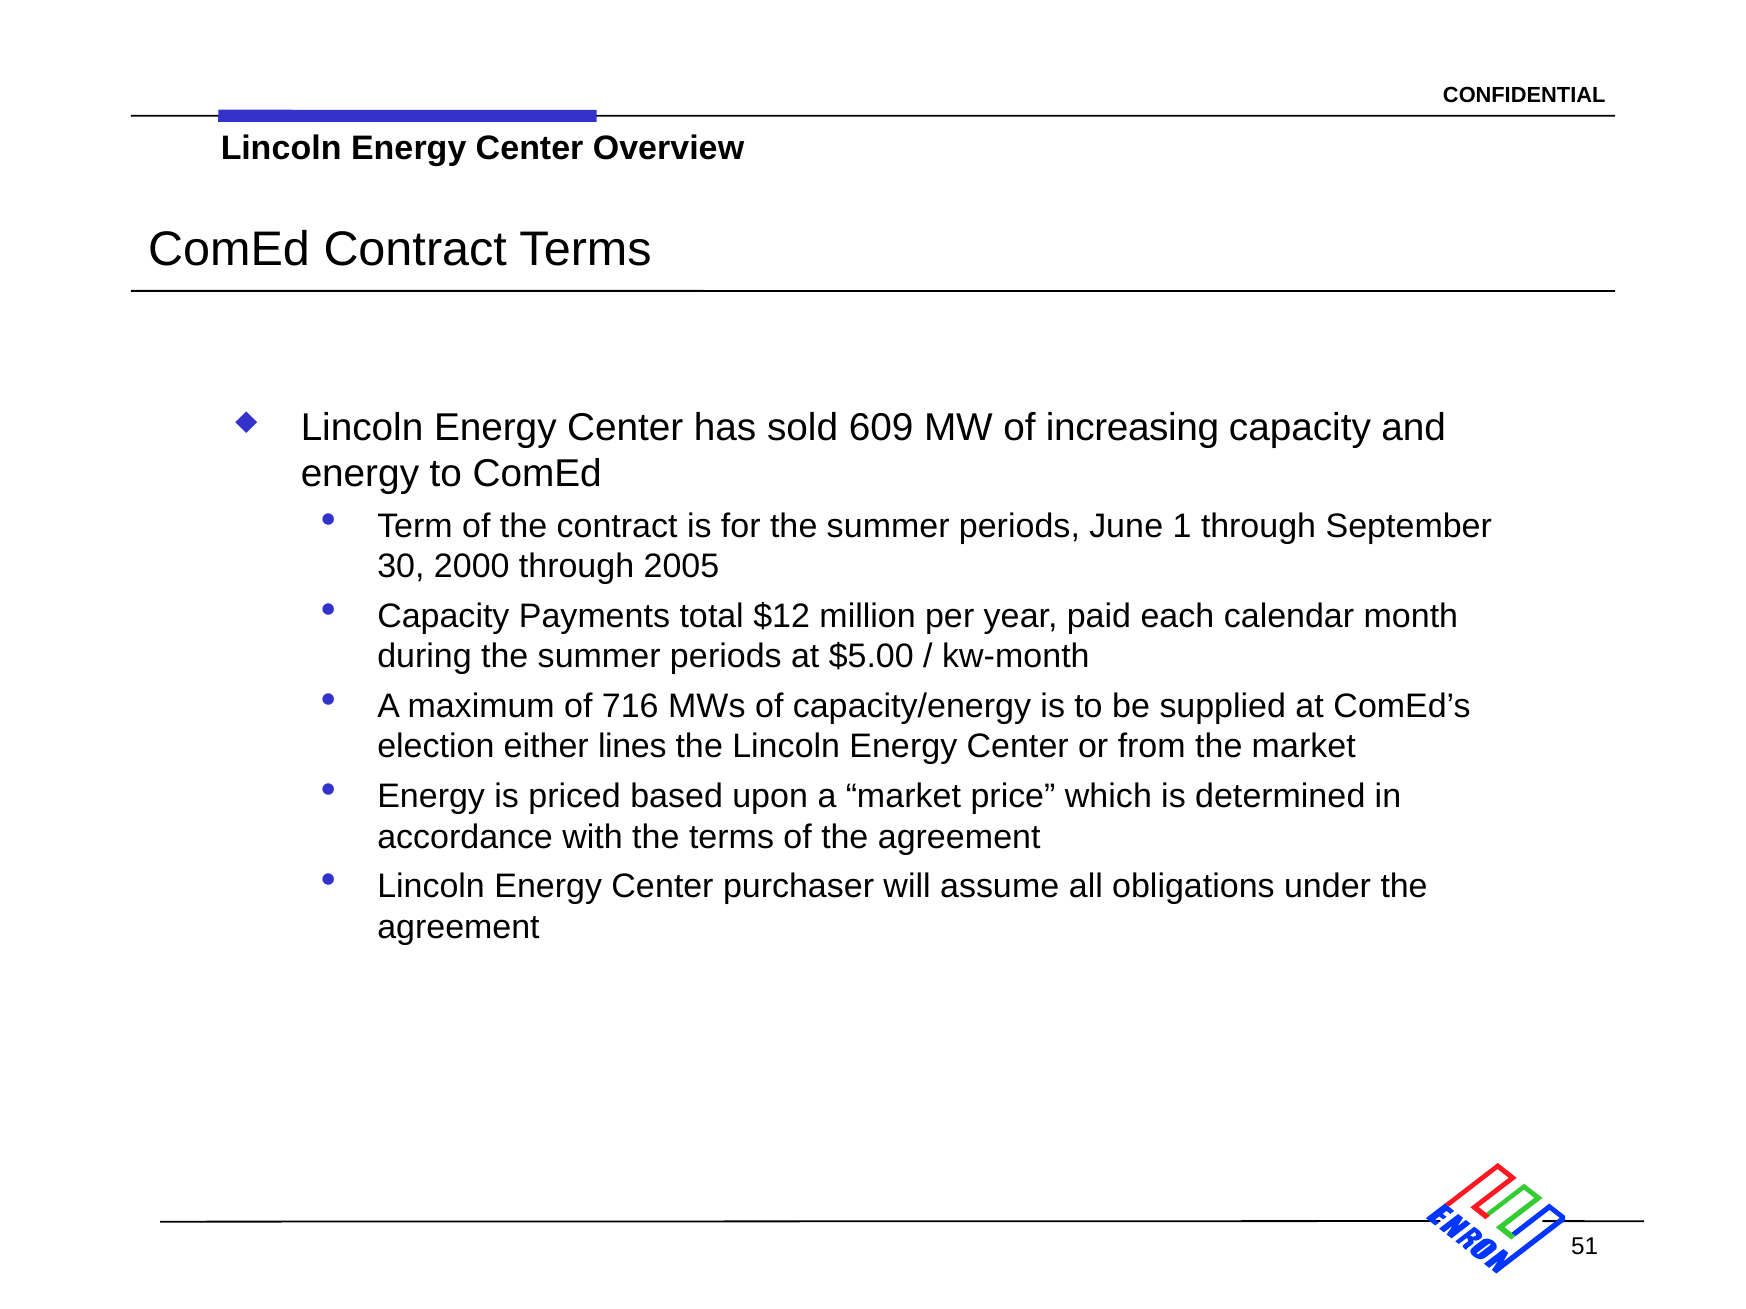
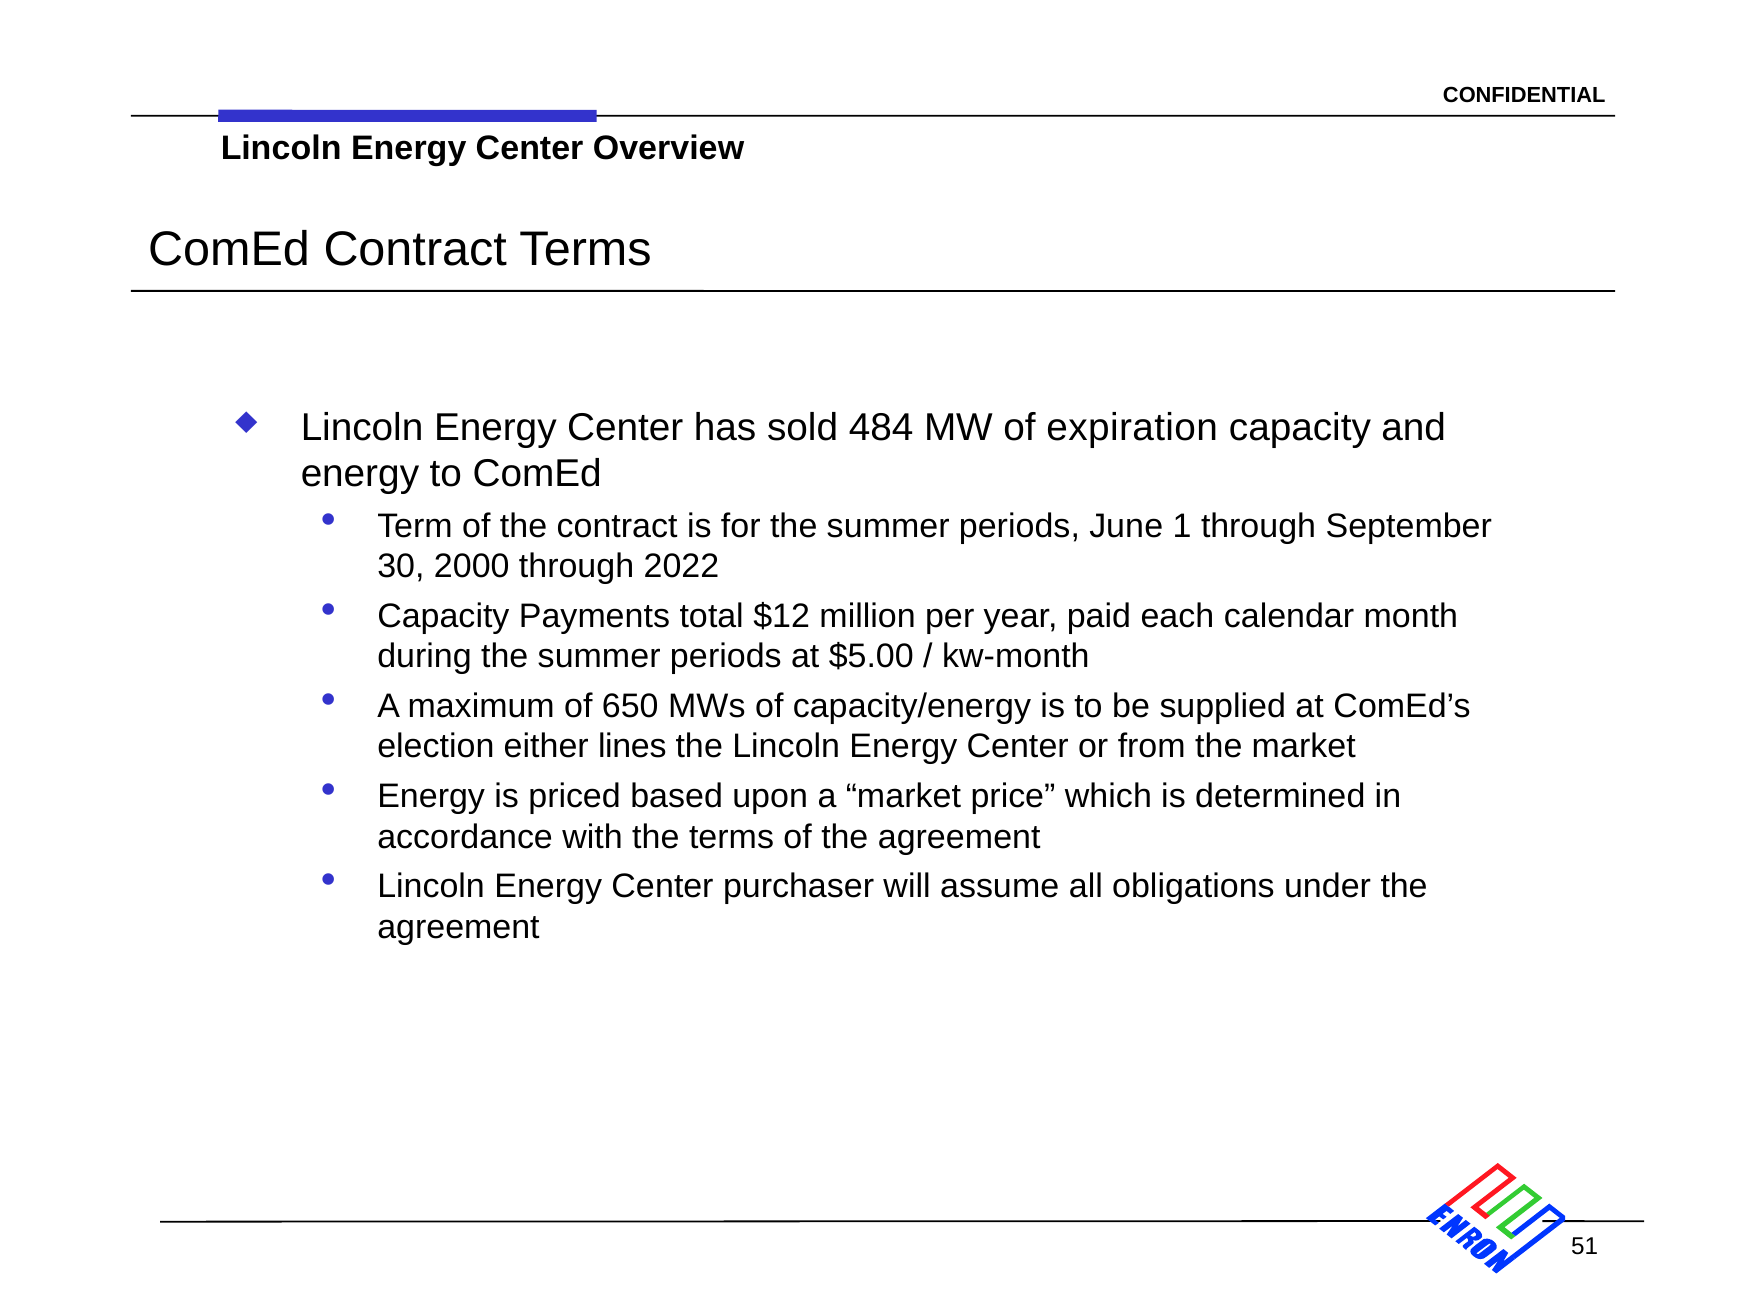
609: 609 -> 484 (881, 428)
increasing: increasing -> expiration (1132, 428)
2005: 2005 -> 2022 (681, 567)
716: 716 -> 650 (630, 706)
